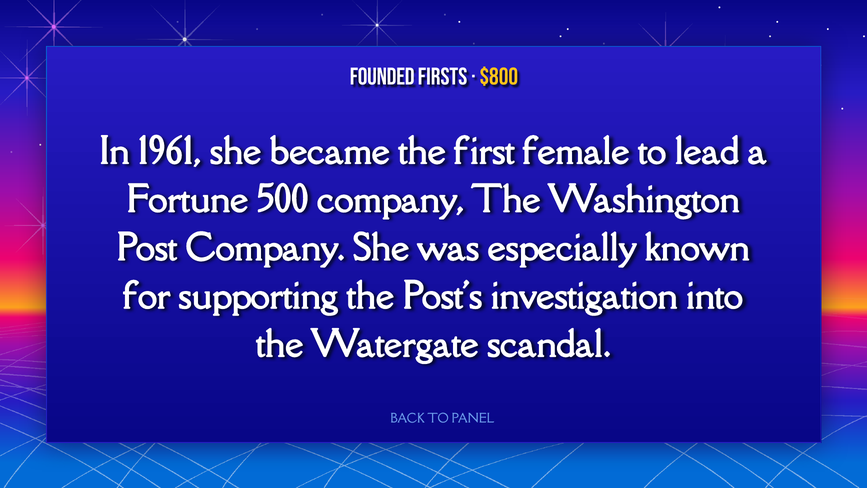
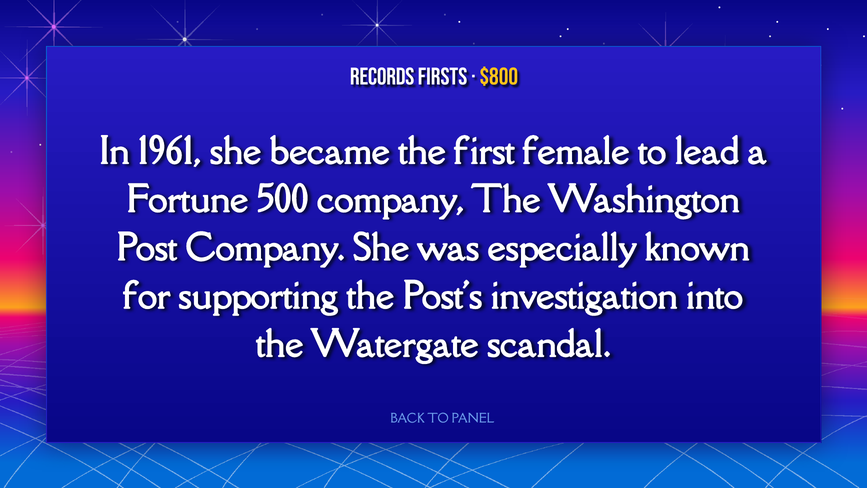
Founded: Founded -> Records (382, 77)
